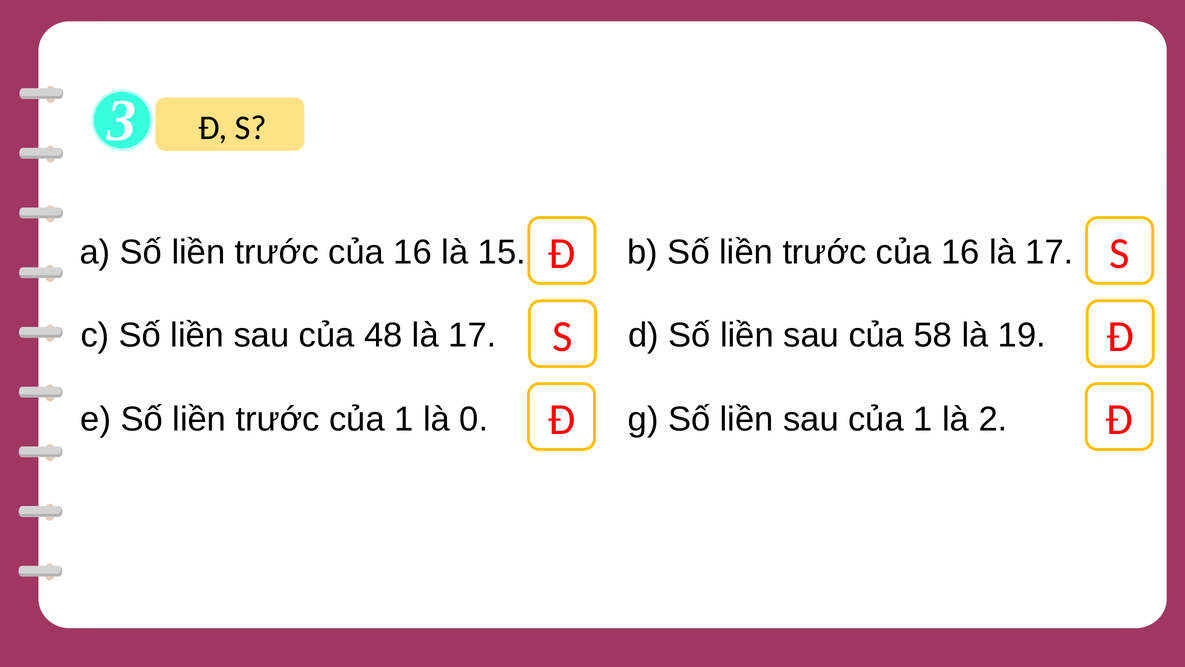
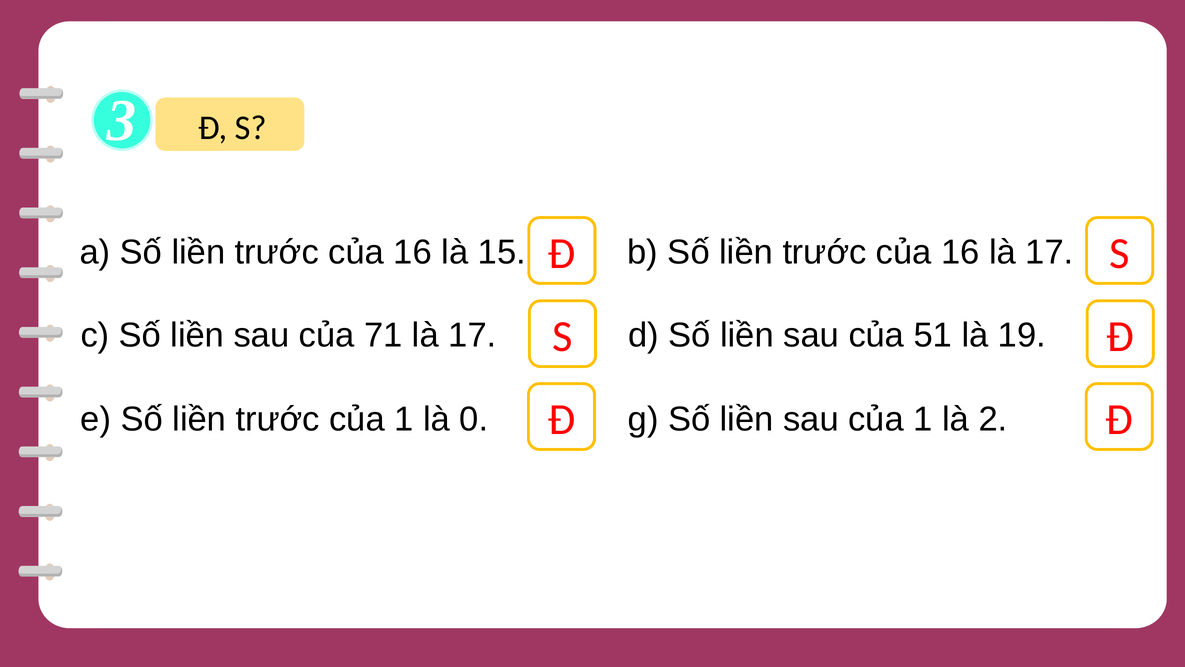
48: 48 -> 71 (383, 335)
58: 58 -> 51 (933, 335)
